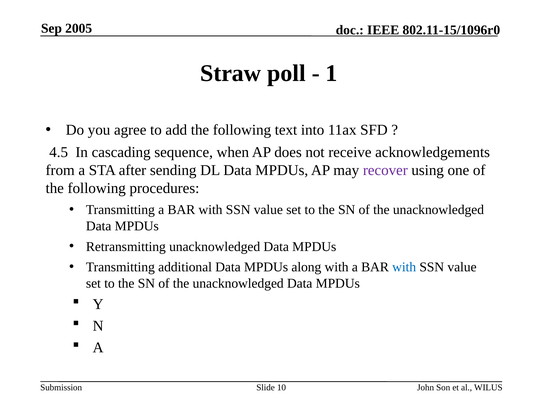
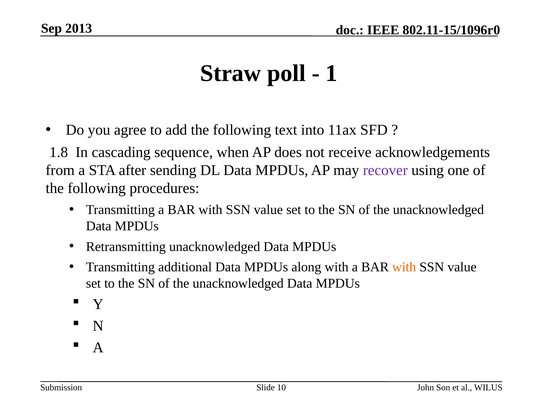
2005: 2005 -> 2013 (79, 29)
4.5: 4.5 -> 1.8 (59, 152)
with colour: blue -> orange (404, 267)
